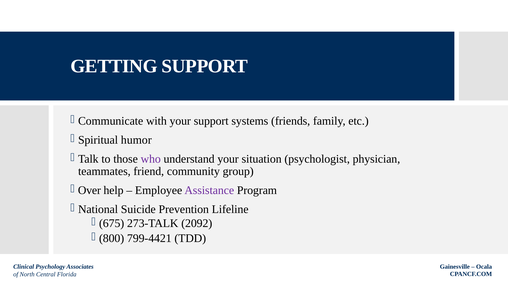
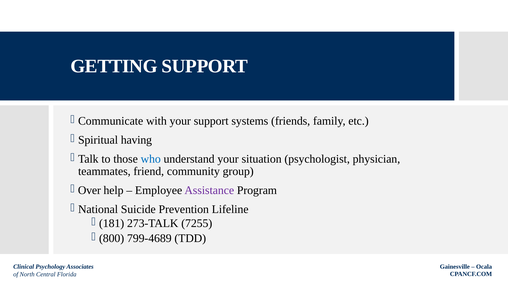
humor: humor -> having (136, 140)
who colour: purple -> blue (151, 159)
675: 675 -> 181 (112, 223)
2092: 2092 -> 7255 (197, 223)
799-4421: 799-4421 -> 799-4689 (149, 238)
